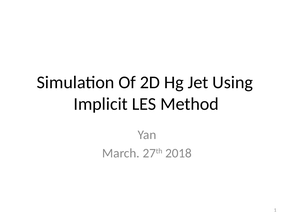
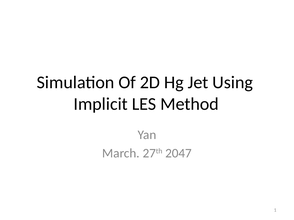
2018: 2018 -> 2047 (179, 153)
